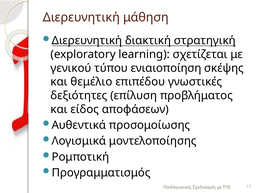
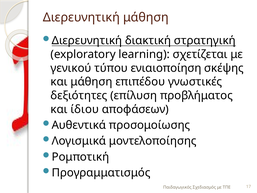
και θεμέλιο: θεμέλιο -> μάθηση (92, 82)
είδος: είδος -> ίδιου (85, 109)
